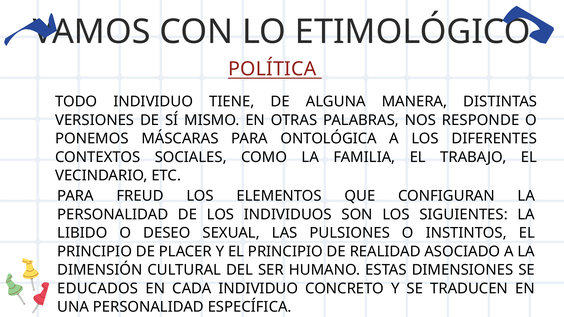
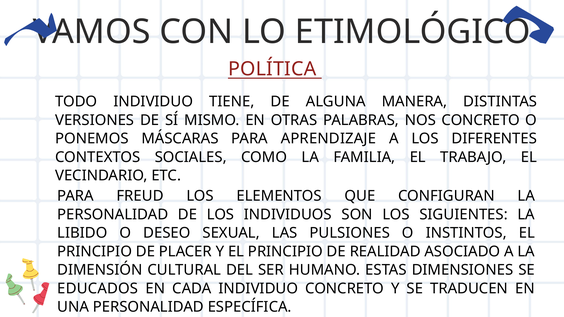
NOS RESPONDE: RESPONDE -> CONCRETO (481, 120)
ONTOLÓGICA: ONTOLÓGICA -> APRENDIZAJE (328, 139)
